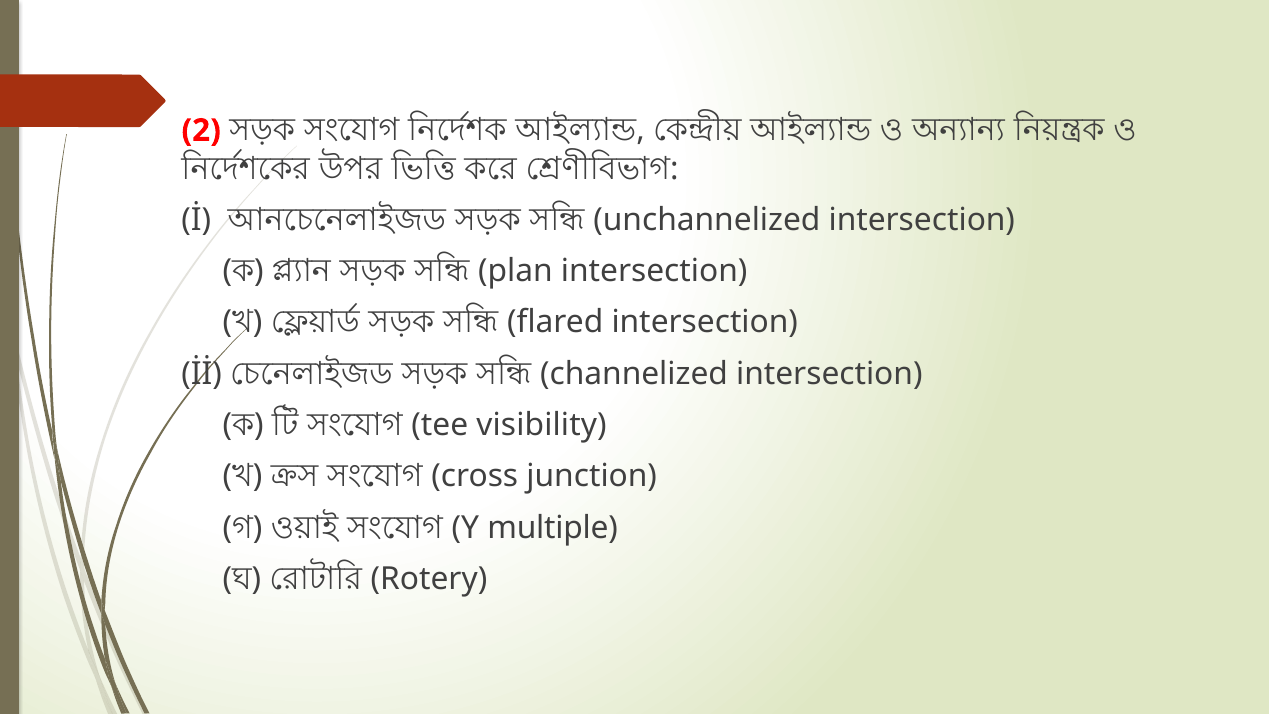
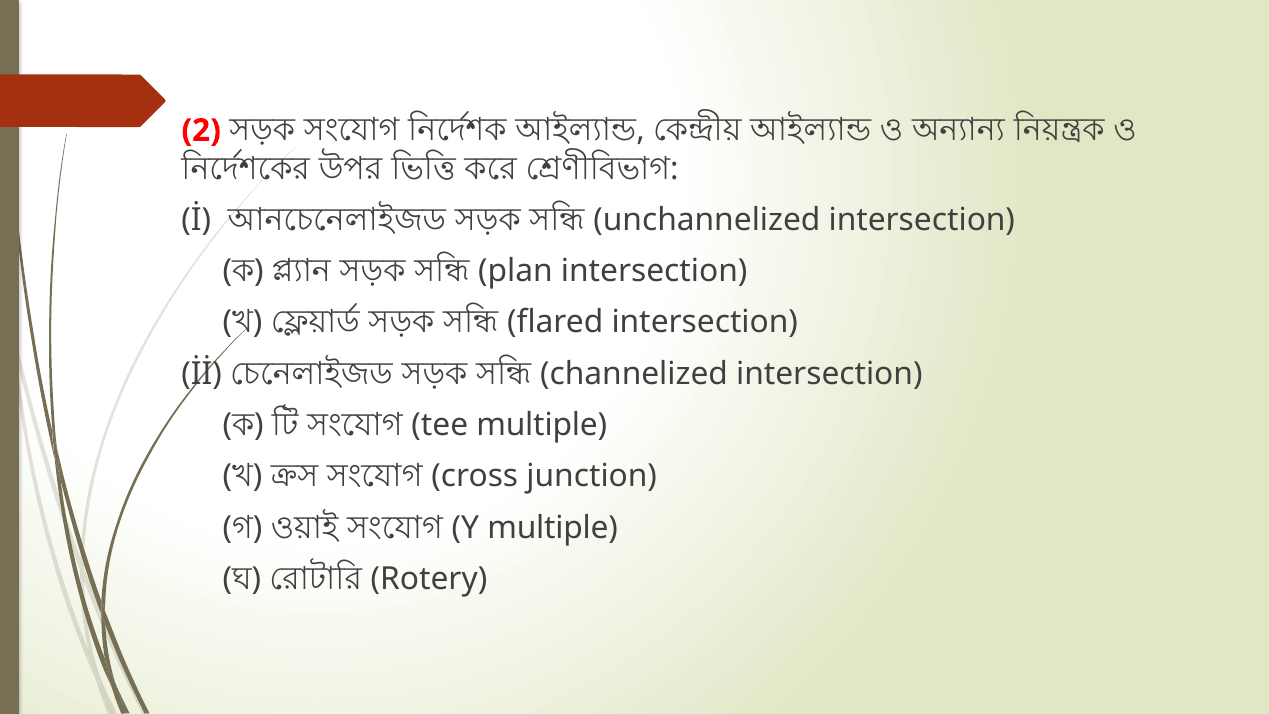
tee visibility: visibility -> multiple (542, 425)
